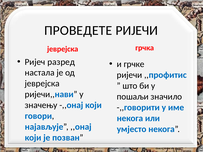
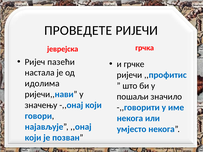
разред: разред -> пазећи (61, 62)
јеврејска: јеврејска -> идолима (42, 84)
